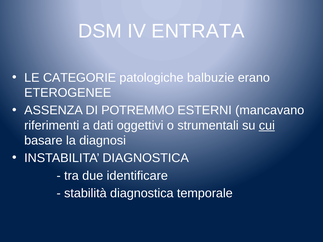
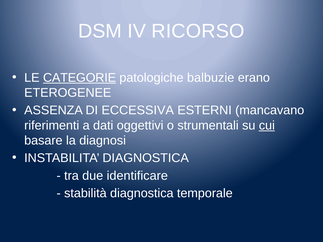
ENTRATA: ENTRATA -> RICORSO (198, 31)
CATEGORIE underline: none -> present (80, 78)
POTREMMO: POTREMMO -> ECCESSIVA (138, 110)
